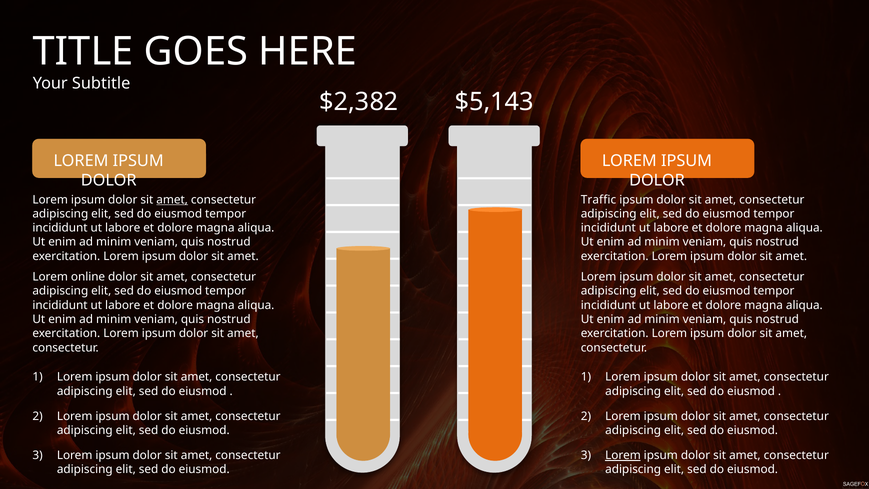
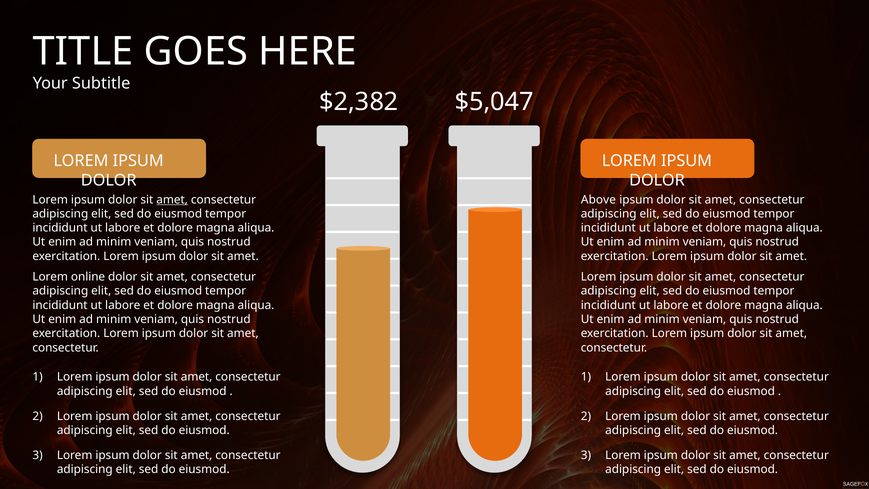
$5,143: $5,143 -> $5,047 (494, 102)
Traffic: Traffic -> Above (598, 200)
Lorem underline: present -> none (623, 455)
